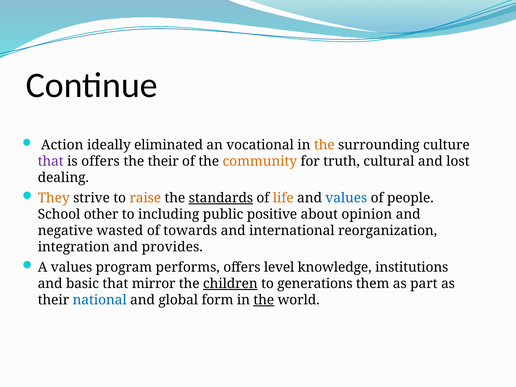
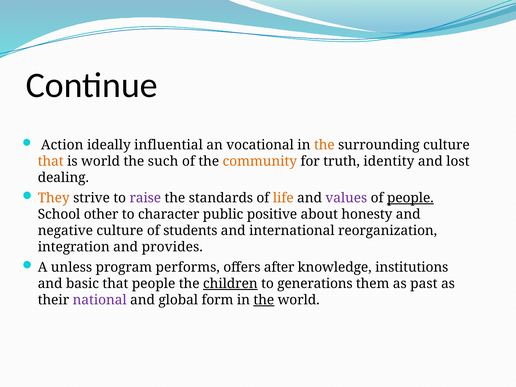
eliminated: eliminated -> influential (168, 145)
that colour: purple -> orange (51, 161)
is offers: offers -> world (101, 161)
the their: their -> such (163, 161)
cultural: cultural -> identity (389, 161)
raise colour: orange -> purple (145, 198)
standards underline: present -> none (221, 198)
values colour: blue -> purple (346, 198)
people underline: none -> present (410, 198)
including: including -> character (169, 214)
opinion: opinion -> honesty (367, 214)
negative wasted: wasted -> culture (120, 231)
towards: towards -> students (190, 231)
A values: values -> unless (71, 267)
level: level -> after (279, 267)
that mirror: mirror -> people (154, 284)
part: part -> past (424, 284)
national colour: blue -> purple (100, 300)
